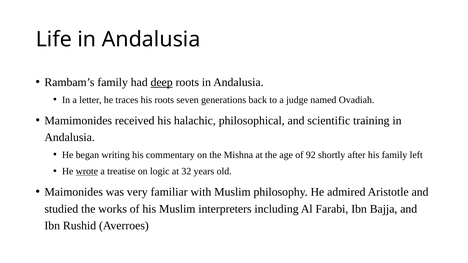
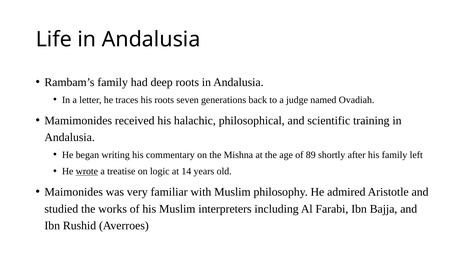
deep underline: present -> none (162, 82)
92: 92 -> 89 (311, 155)
32: 32 -> 14 (186, 171)
